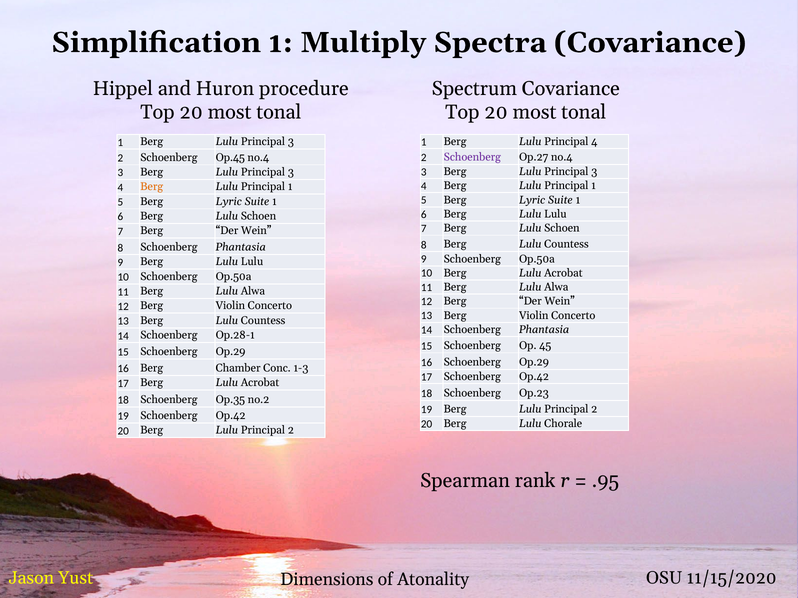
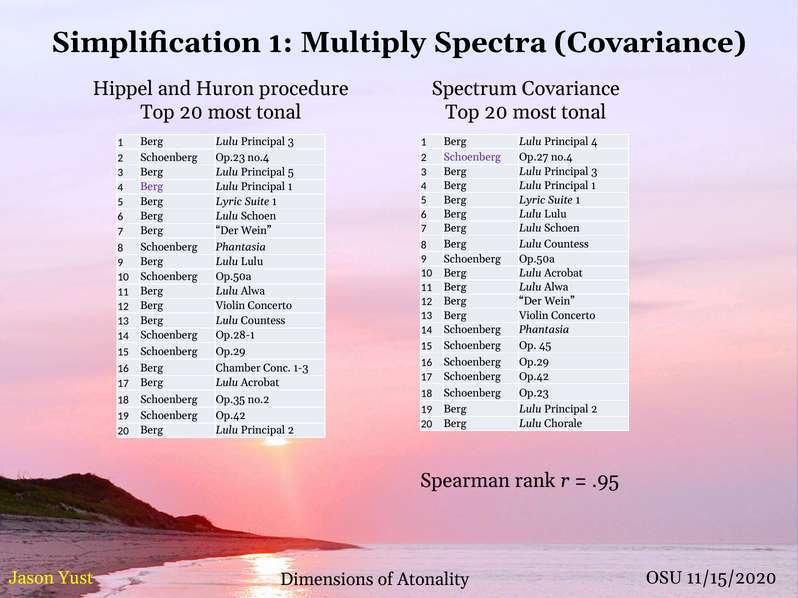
2 Schoenberg Op.45: Op.45 -> Op.23 (230, 158)
3: 3 -> 5 (291, 172)
Berg colour: orange -> purple (152, 187)
